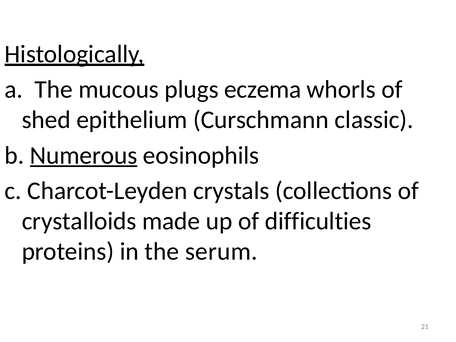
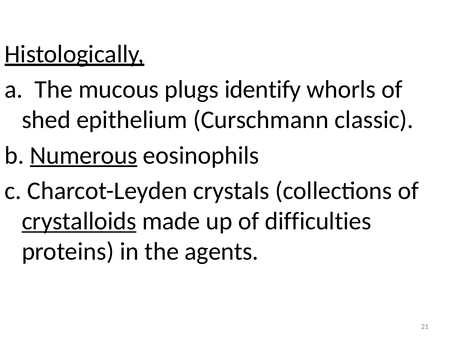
eczema: eczema -> identify (263, 89)
crystalloids underline: none -> present (79, 221)
serum: serum -> agents (222, 252)
